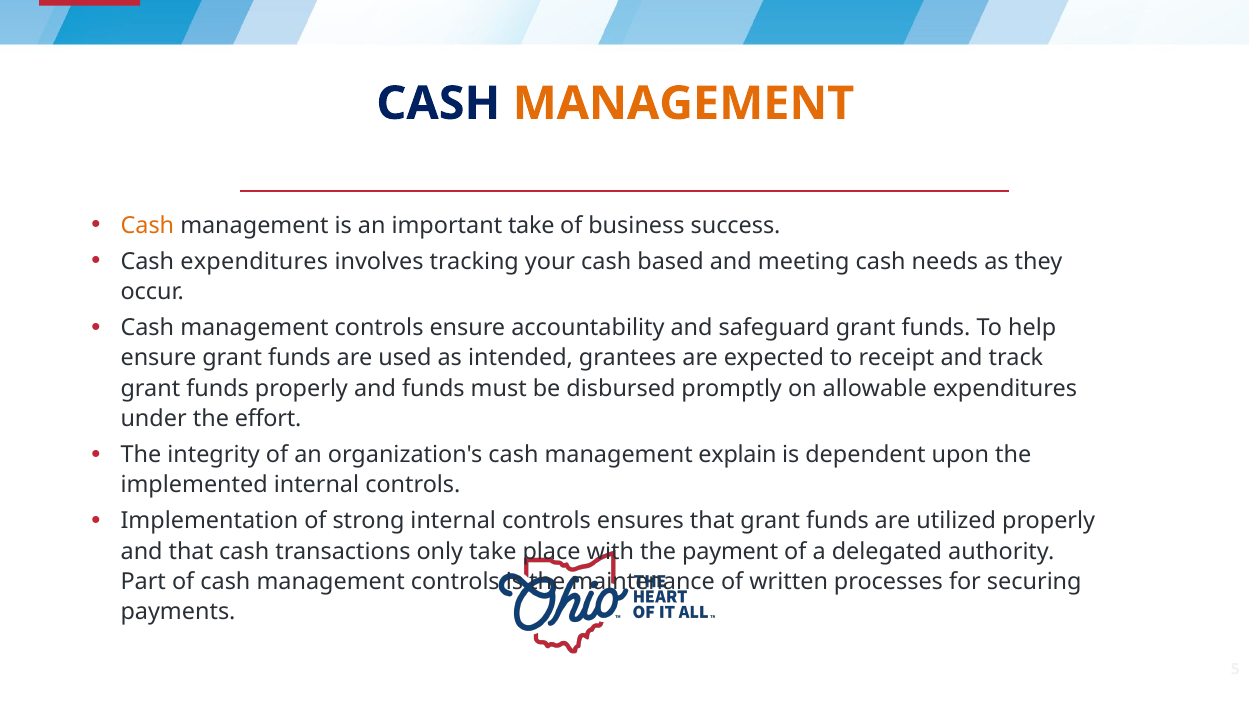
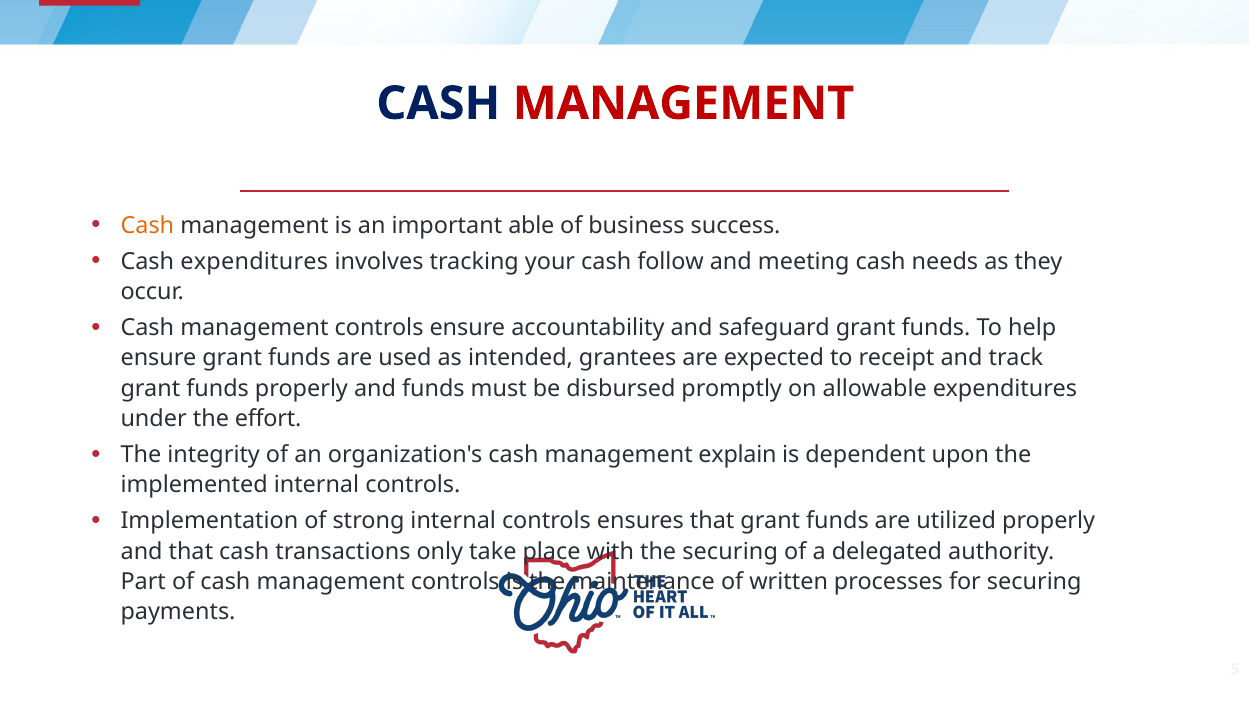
MANAGEMENT colour: orange -> red (683, 104)
important take: take -> able (531, 226)
based: based -> follow (671, 262)
the payment: payment -> securing (730, 552)
